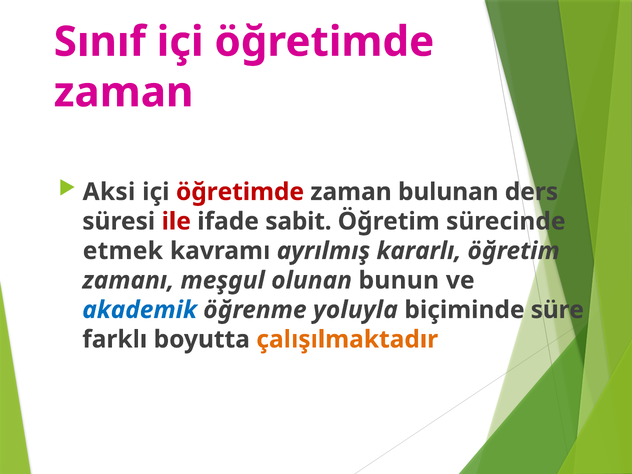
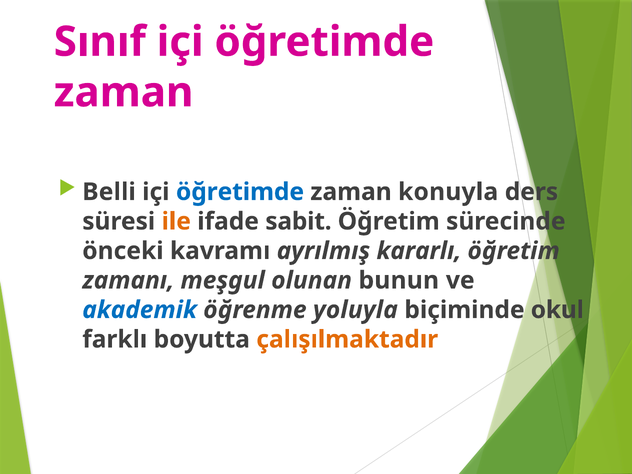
Aksi: Aksi -> Belli (109, 192)
öğretimde colour: red -> blue (240, 192)
bulunan: bulunan -> konuyla (448, 192)
ile colour: red -> orange (176, 221)
etmek: etmek -> önceki (123, 251)
süre: süre -> okul (557, 310)
